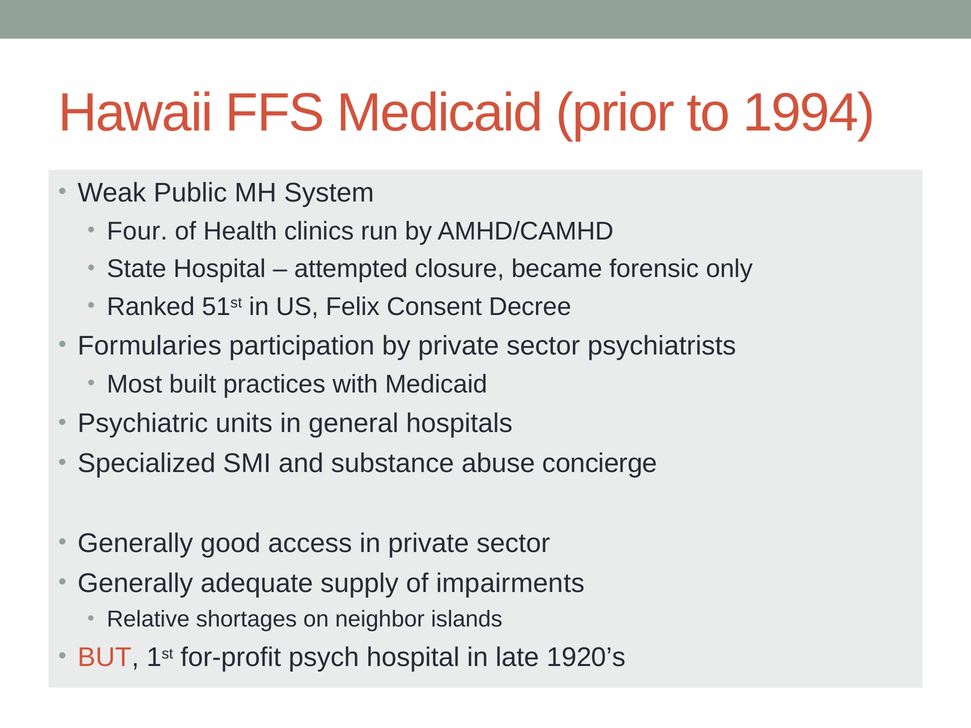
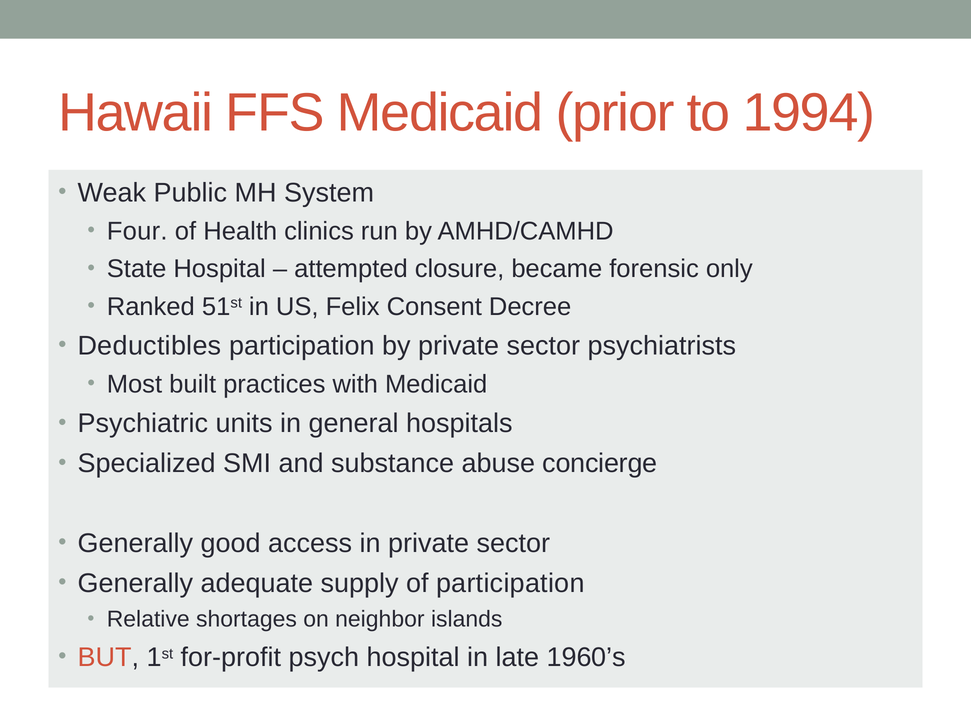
Formularies: Formularies -> Deductibles (150, 346)
of impairments: impairments -> participation (510, 583)
1920’s: 1920’s -> 1960’s (586, 657)
